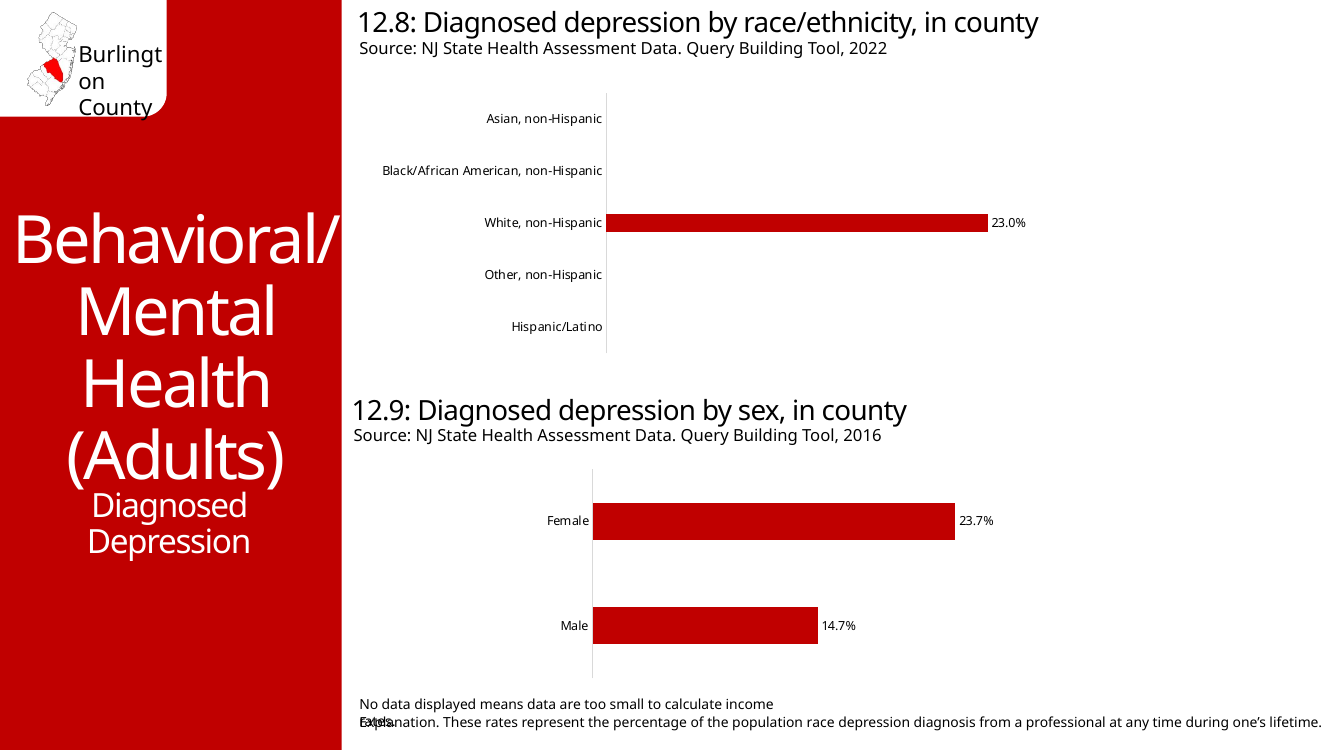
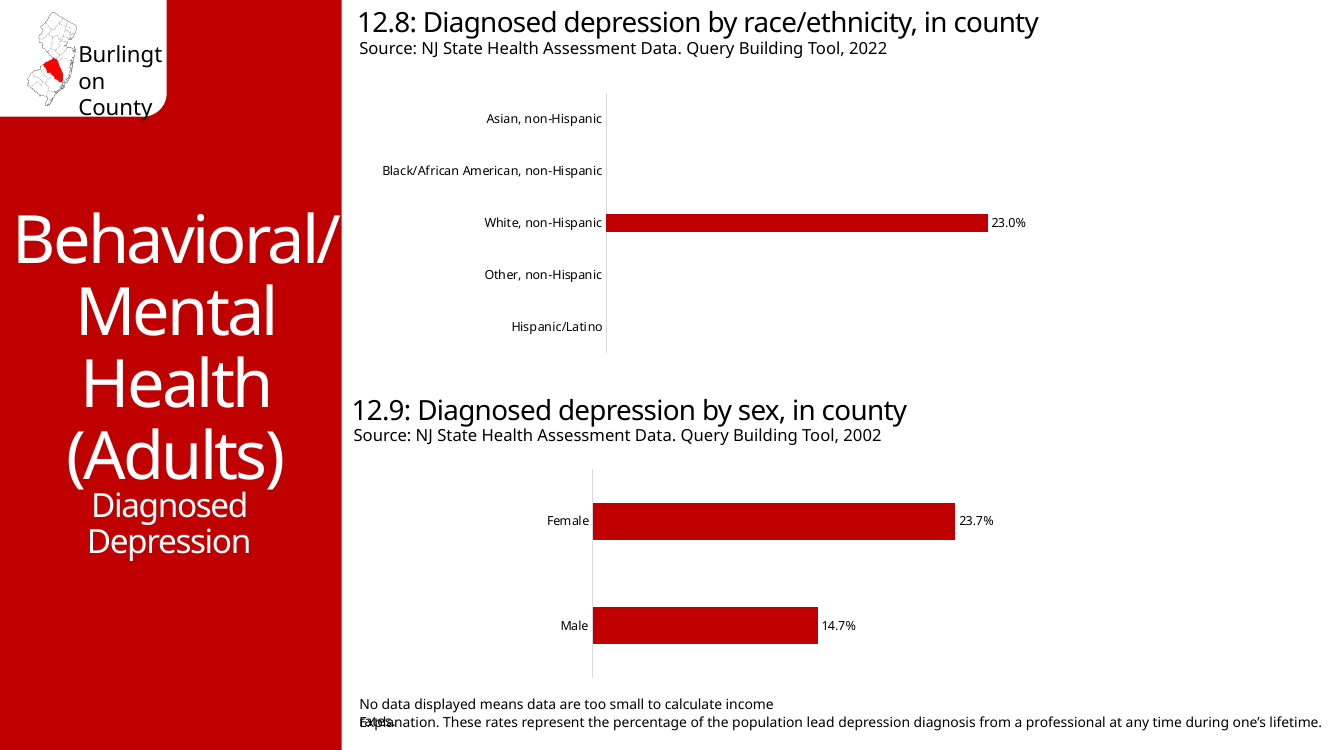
2016: 2016 -> 2002 (863, 436)
race: race -> lead (821, 724)
